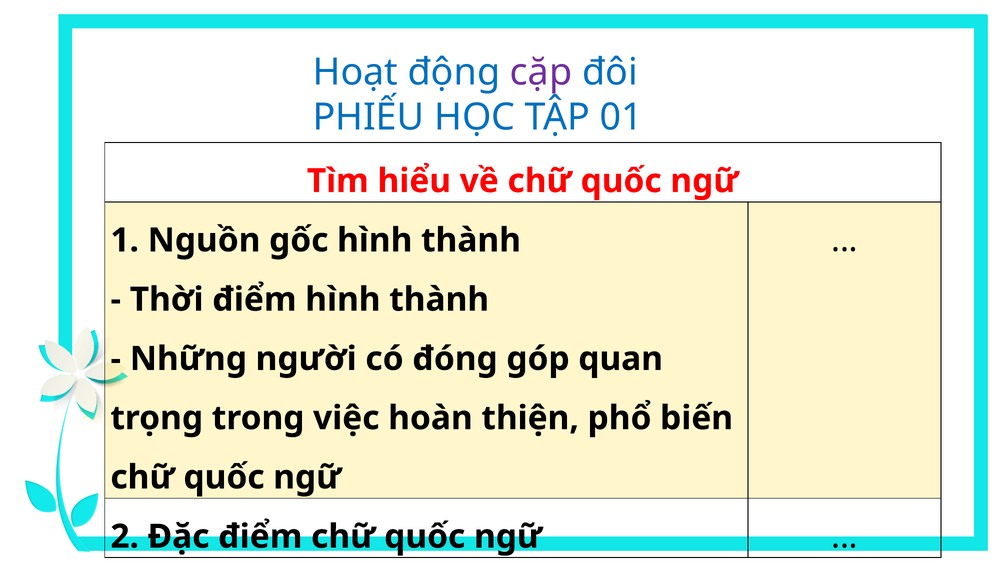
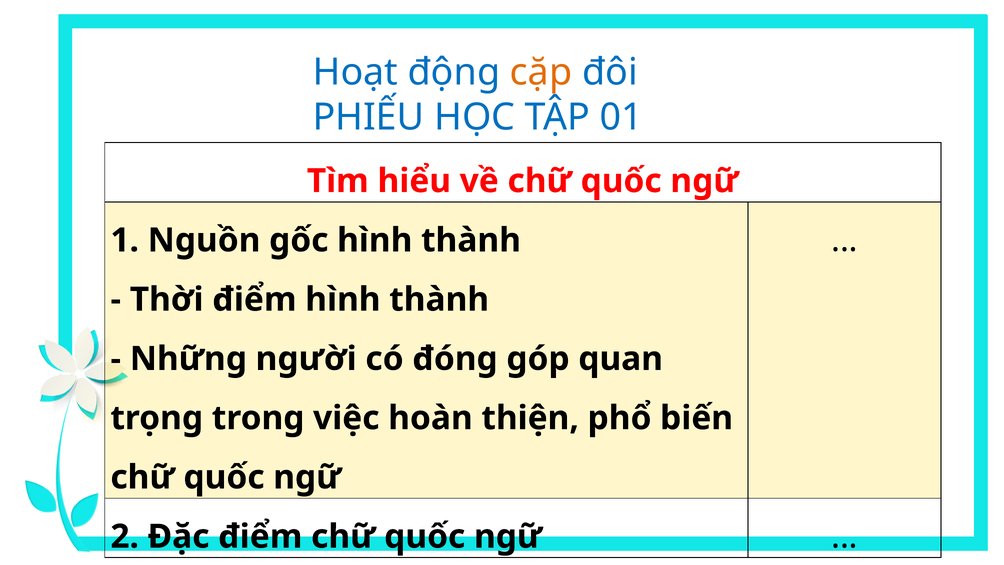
cặp colour: purple -> orange (541, 72)
